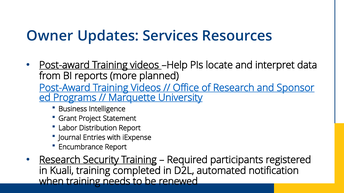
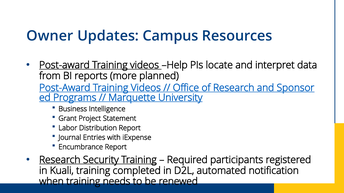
Services: Services -> Campus (170, 36)
